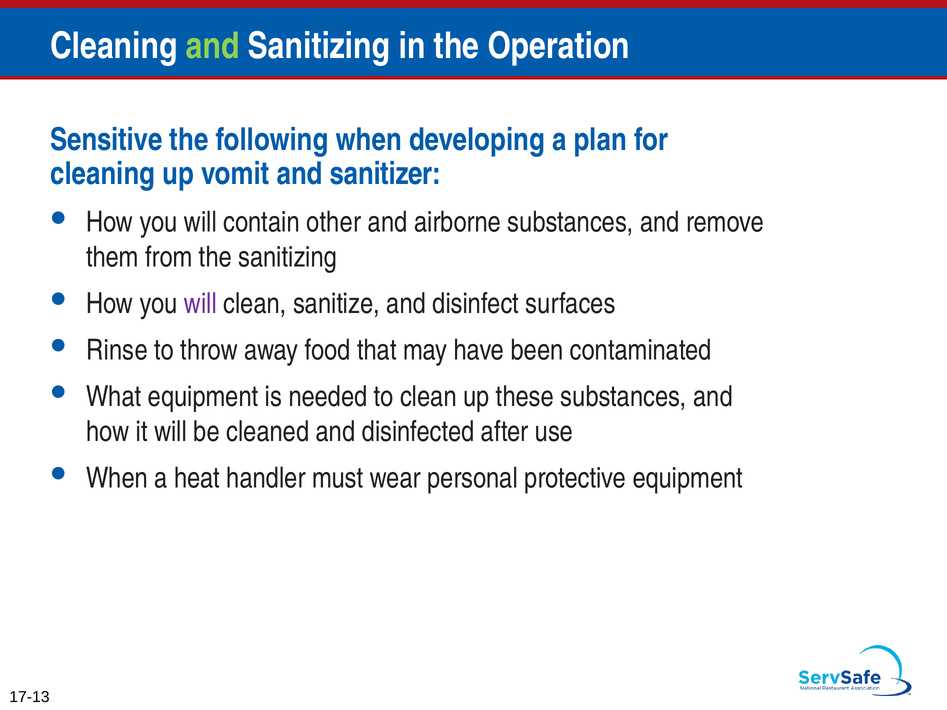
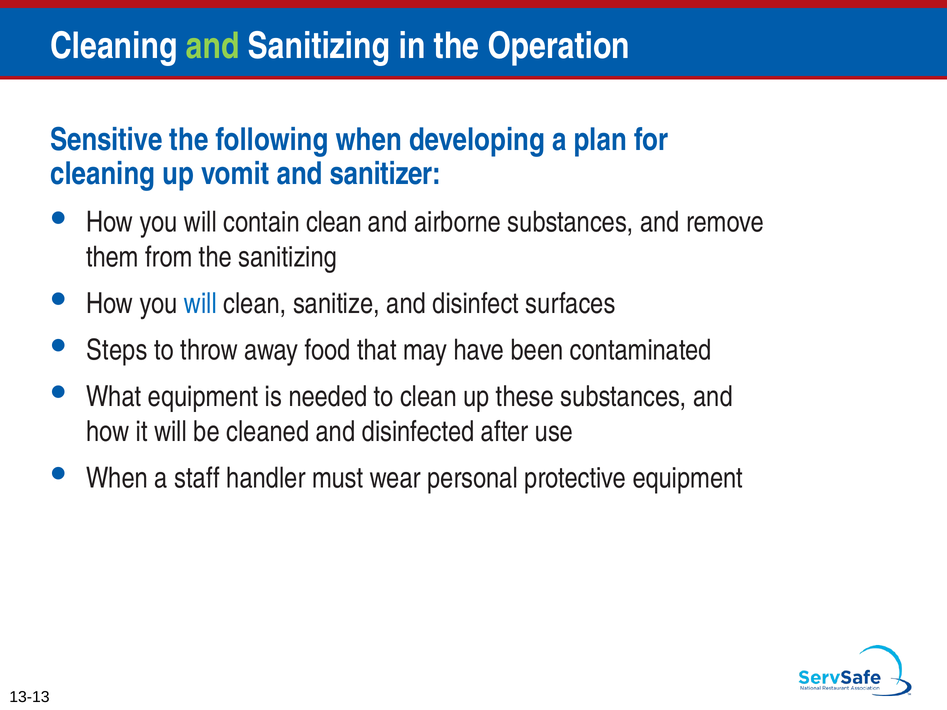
contain other: other -> clean (334, 223)
will colour: purple -> blue (200, 304)
Rinse: Rinse -> Steps (117, 350)
heat: heat -> staff (197, 478)
17-13: 17-13 -> 13-13 (29, 697)
